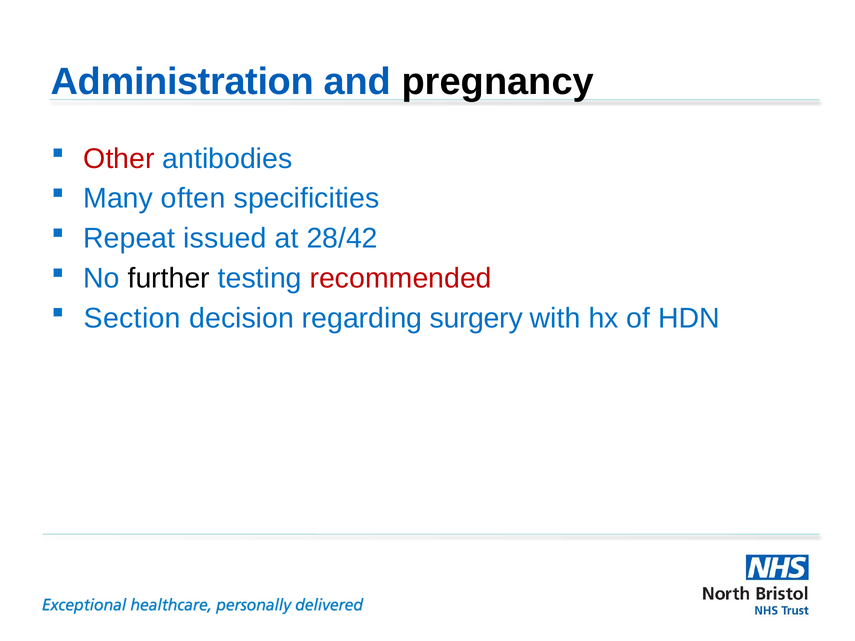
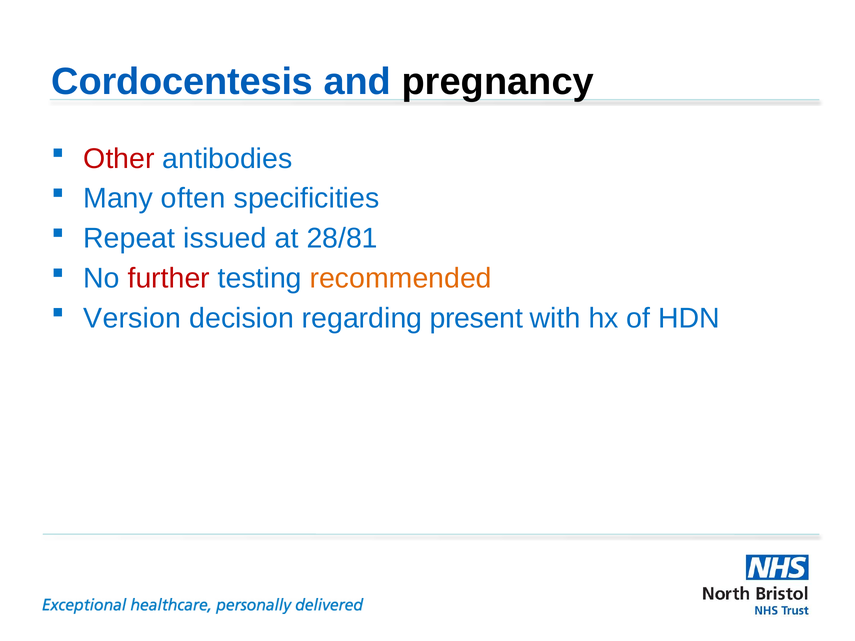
Administration: Administration -> Cordocentesis (182, 82)
28/42: 28/42 -> 28/81 (342, 239)
further colour: black -> red (169, 278)
recommended colour: red -> orange (401, 278)
Section: Section -> Version (132, 318)
surgery: surgery -> present (476, 318)
